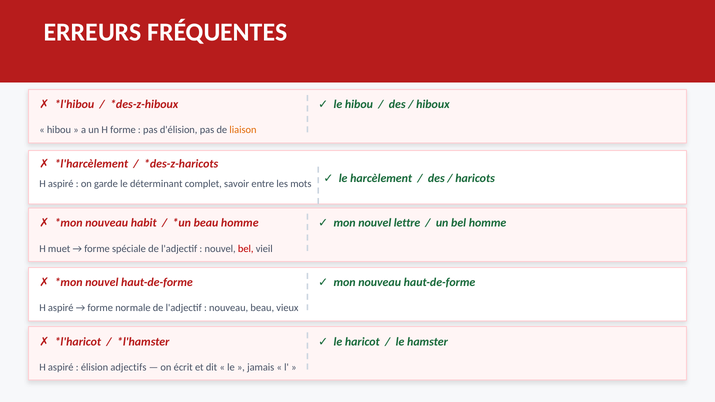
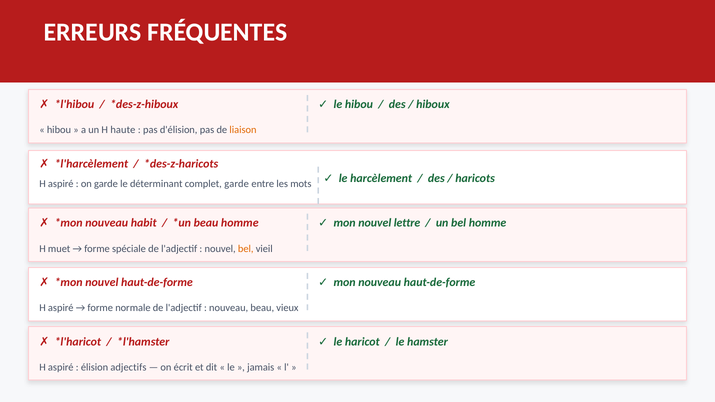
H forme: forme -> haute (123, 130)
complet savoir: savoir -> garde (237, 184)
bel colour: red -> orange (246, 249)
